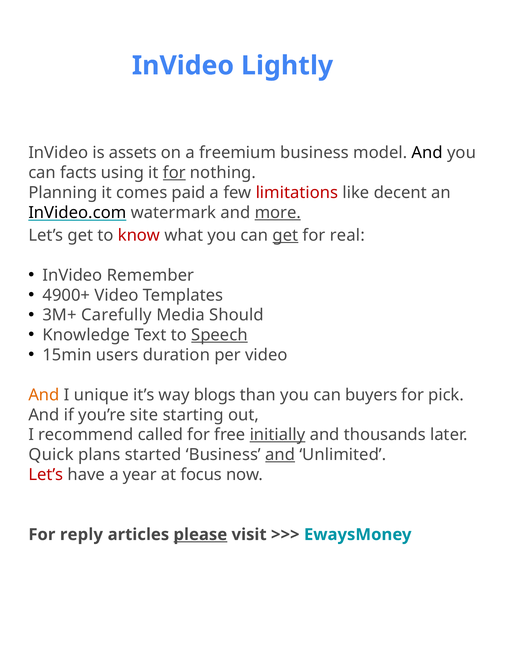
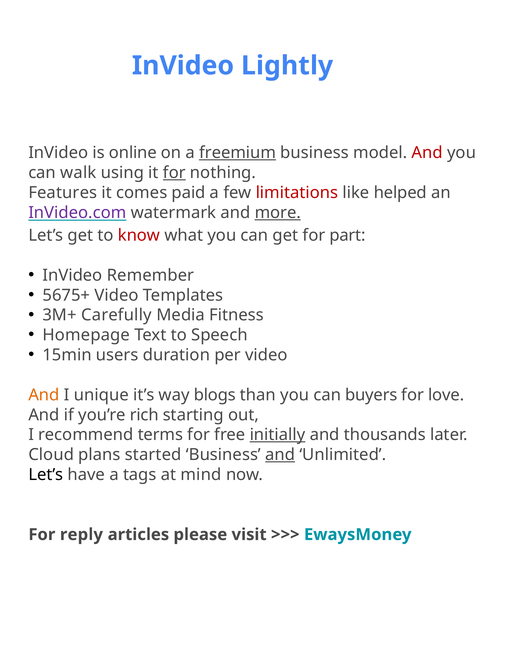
assets: assets -> online (133, 153)
freemium underline: none -> present (238, 153)
And colour: black -> red (427, 153)
facts: facts -> walk (78, 173)
Planning: Planning -> Features (63, 193)
decent: decent -> helped (400, 193)
InVideo.com colour: black -> purple (77, 213)
get underline: present -> none (285, 236)
real: real -> part (348, 236)
4900+: 4900+ -> 5675+ (66, 296)
Should: Should -> Fitness (237, 315)
Knowledge: Knowledge -> Homepage (86, 335)
Speech underline: present -> none (219, 335)
pick: pick -> love (446, 395)
site: site -> rich (144, 415)
called: called -> terms (160, 435)
Quick: Quick -> Cloud (51, 455)
Let’s colour: red -> black (46, 475)
year: year -> tags (140, 475)
focus: focus -> mind (201, 475)
please underline: present -> none (200, 535)
